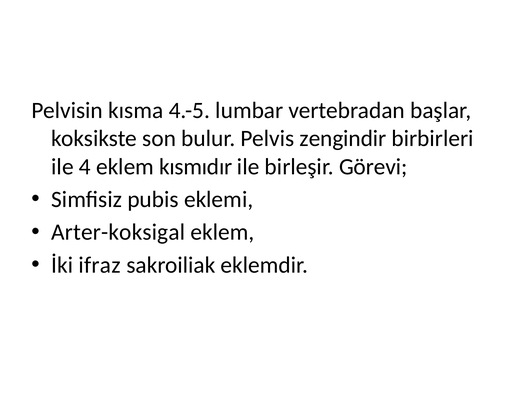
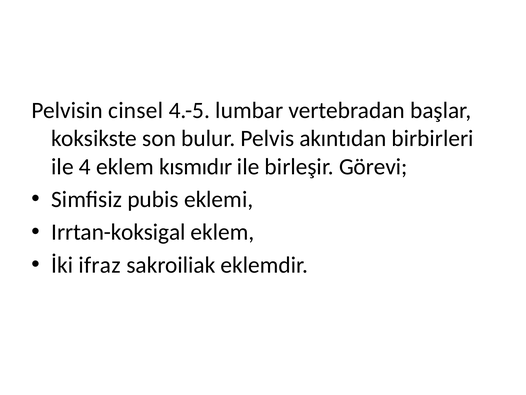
kısma: kısma -> cinsel (136, 110)
zengindir: zengindir -> akıntıdan (343, 138)
Arter-koksigal: Arter-koksigal -> Irrtan-koksigal (118, 232)
